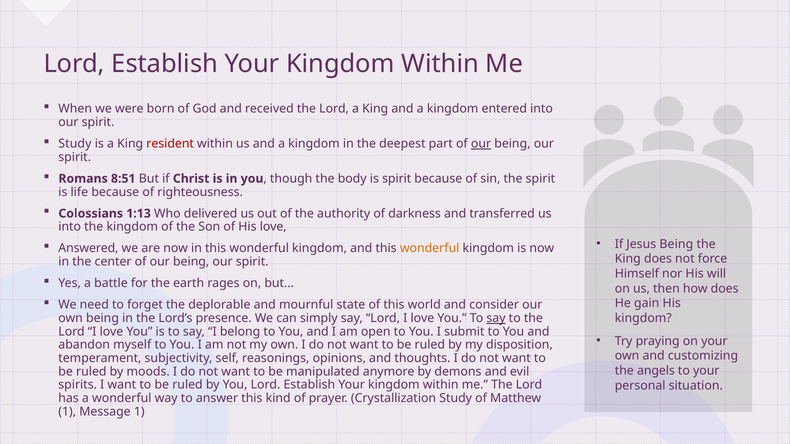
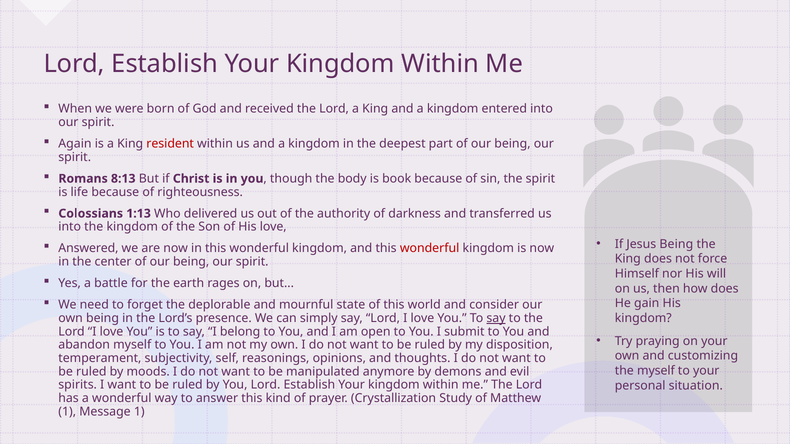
Study: Study -> Again (75, 144)
our underline: present -> none (481, 144)
8:51: 8:51 -> 8:13 (123, 179)
is spirit: spirit -> book (397, 179)
wonderful colour: orange -> red (430, 249)
the angels: angels -> myself (656, 371)
